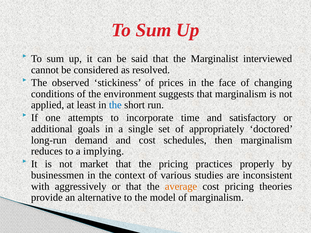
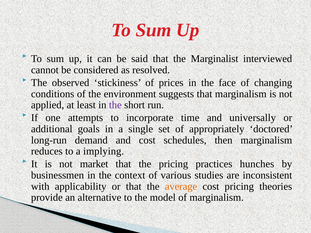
the colour: blue -> purple (115, 105)
satisfactory: satisfactory -> universally (253, 118)
properly: properly -> hunches (257, 164)
aggressively: aggressively -> applicability (81, 187)
